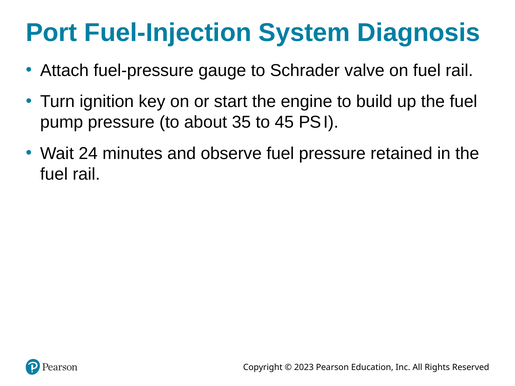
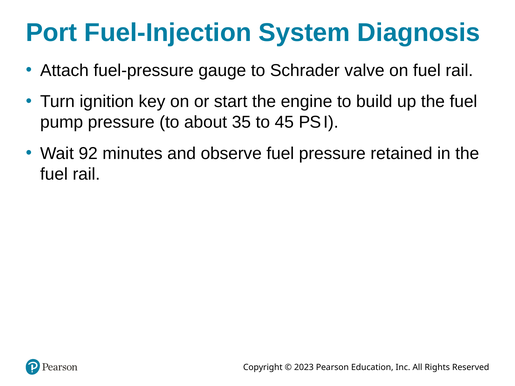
24: 24 -> 92 (88, 154)
